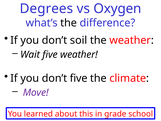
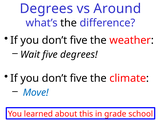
Oxygen: Oxygen -> Around (117, 9)
soil: soil -> five (79, 40)
five weather: weather -> degrees (79, 54)
Move colour: purple -> blue (36, 92)
